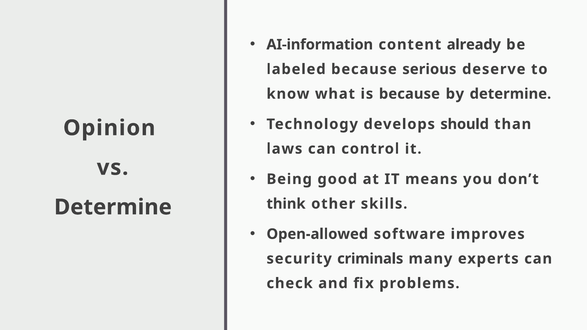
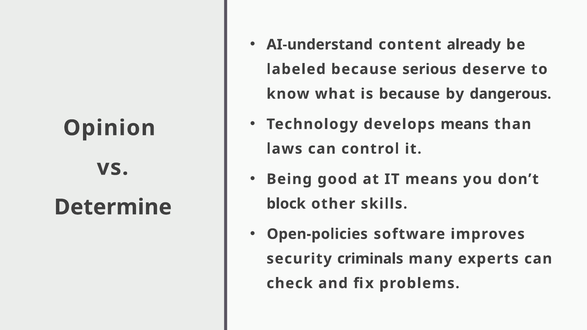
AI-information: AI-information -> AI-understand (320, 45)
by determine: determine -> dangerous (510, 94)
develops should: should -> means (465, 124)
think: think -> block (286, 204)
Open-allowed: Open-allowed -> Open-policies (317, 234)
